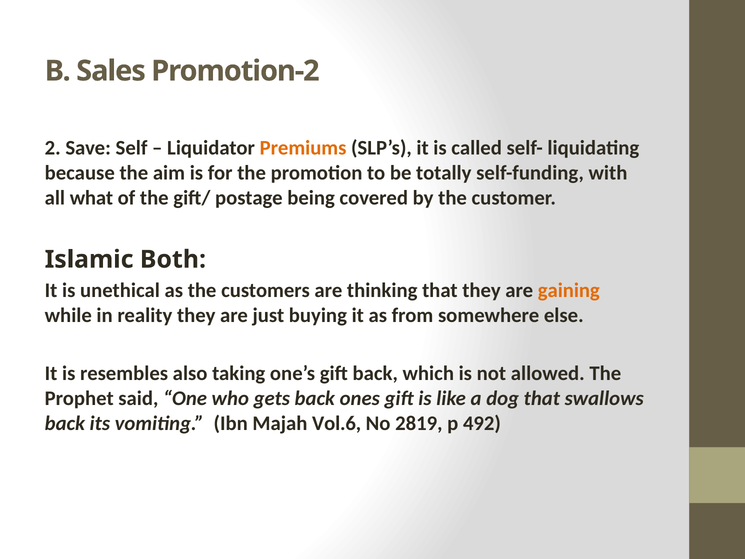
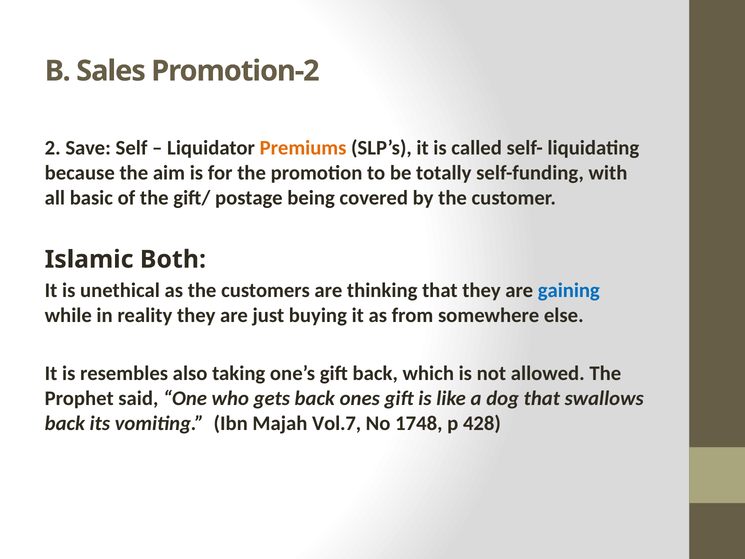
what: what -> basic (91, 198)
gaining colour: orange -> blue (569, 291)
Vol.6: Vol.6 -> Vol.7 (337, 423)
2819: 2819 -> 1748 (419, 423)
492: 492 -> 428 (482, 423)
